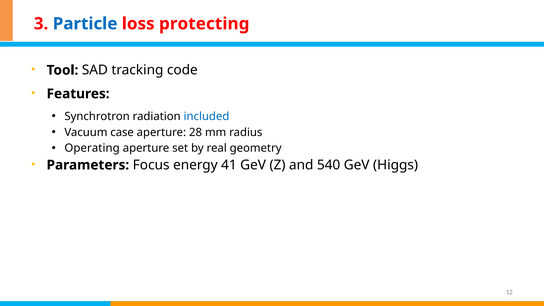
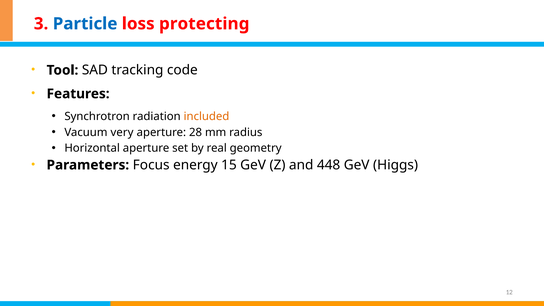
included colour: blue -> orange (206, 117)
case: case -> very (122, 132)
Operating: Operating -> Horizontal (92, 148)
41: 41 -> 15 (229, 165)
540: 540 -> 448 (329, 165)
